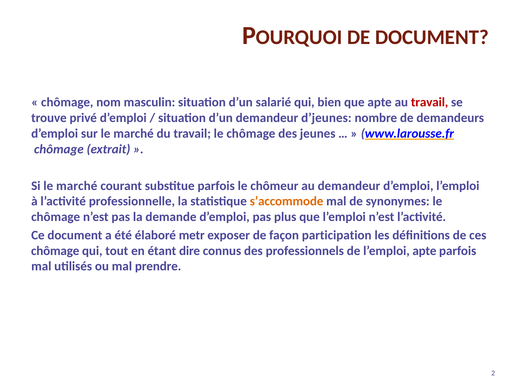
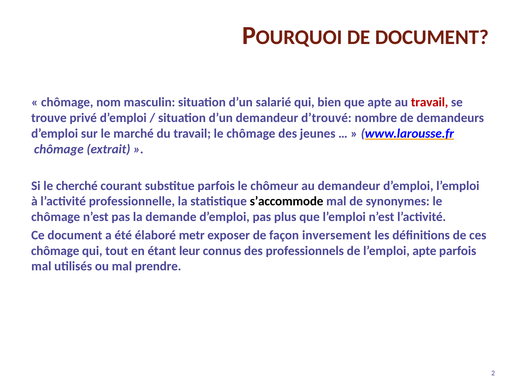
d’jeunes: d’jeunes -> d’trouvé (326, 118)
Si le marché: marché -> cherché (77, 186)
s’accommode colour: orange -> black (287, 201)
participation: participation -> inversement (337, 235)
dire: dire -> leur (190, 251)
